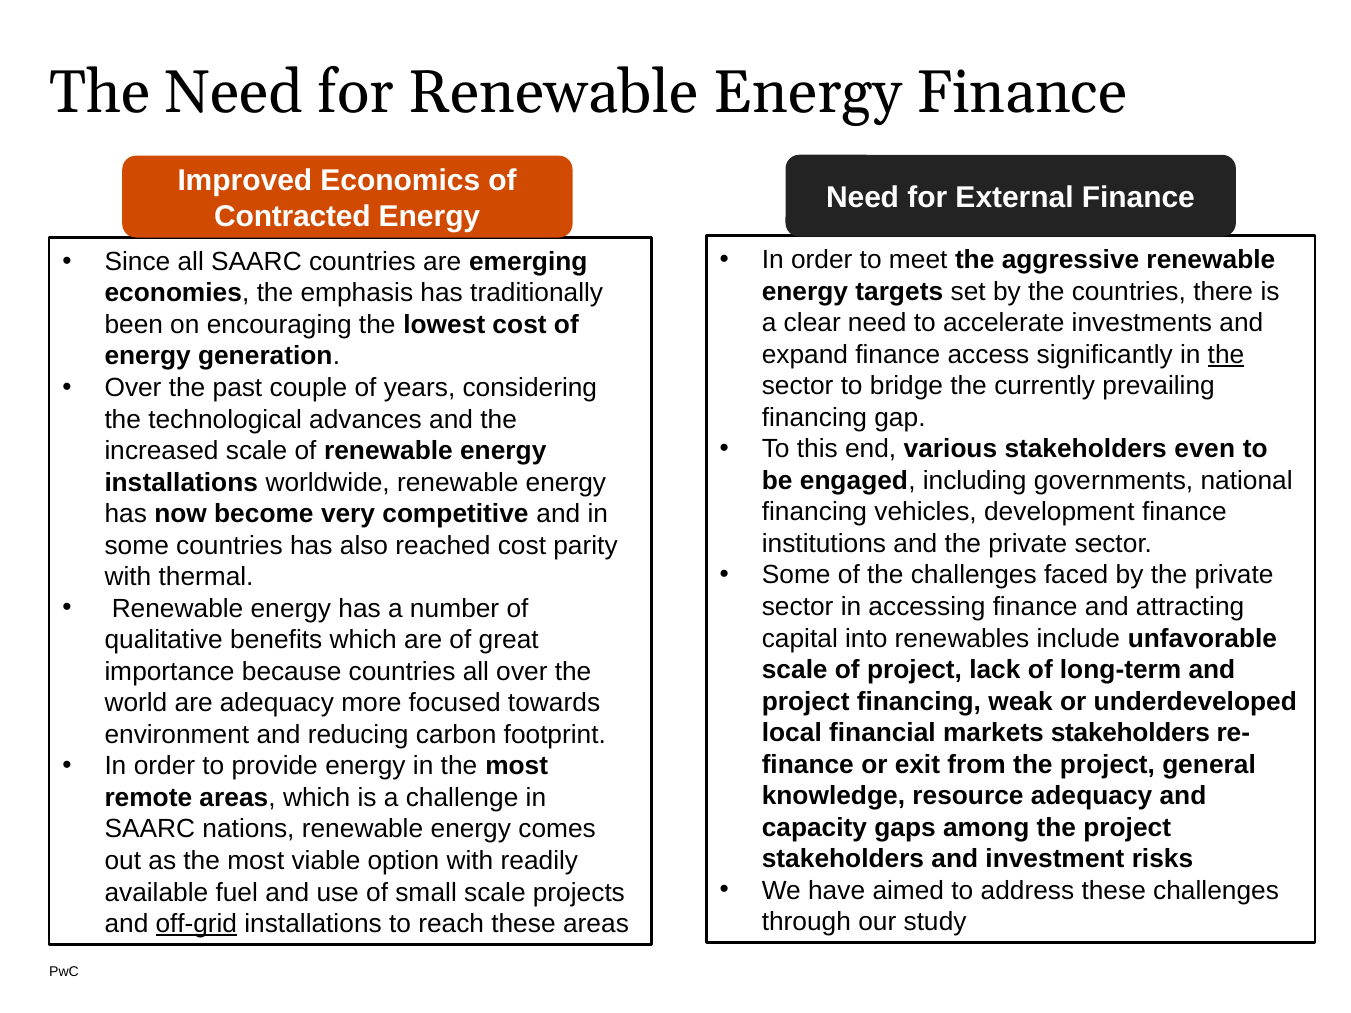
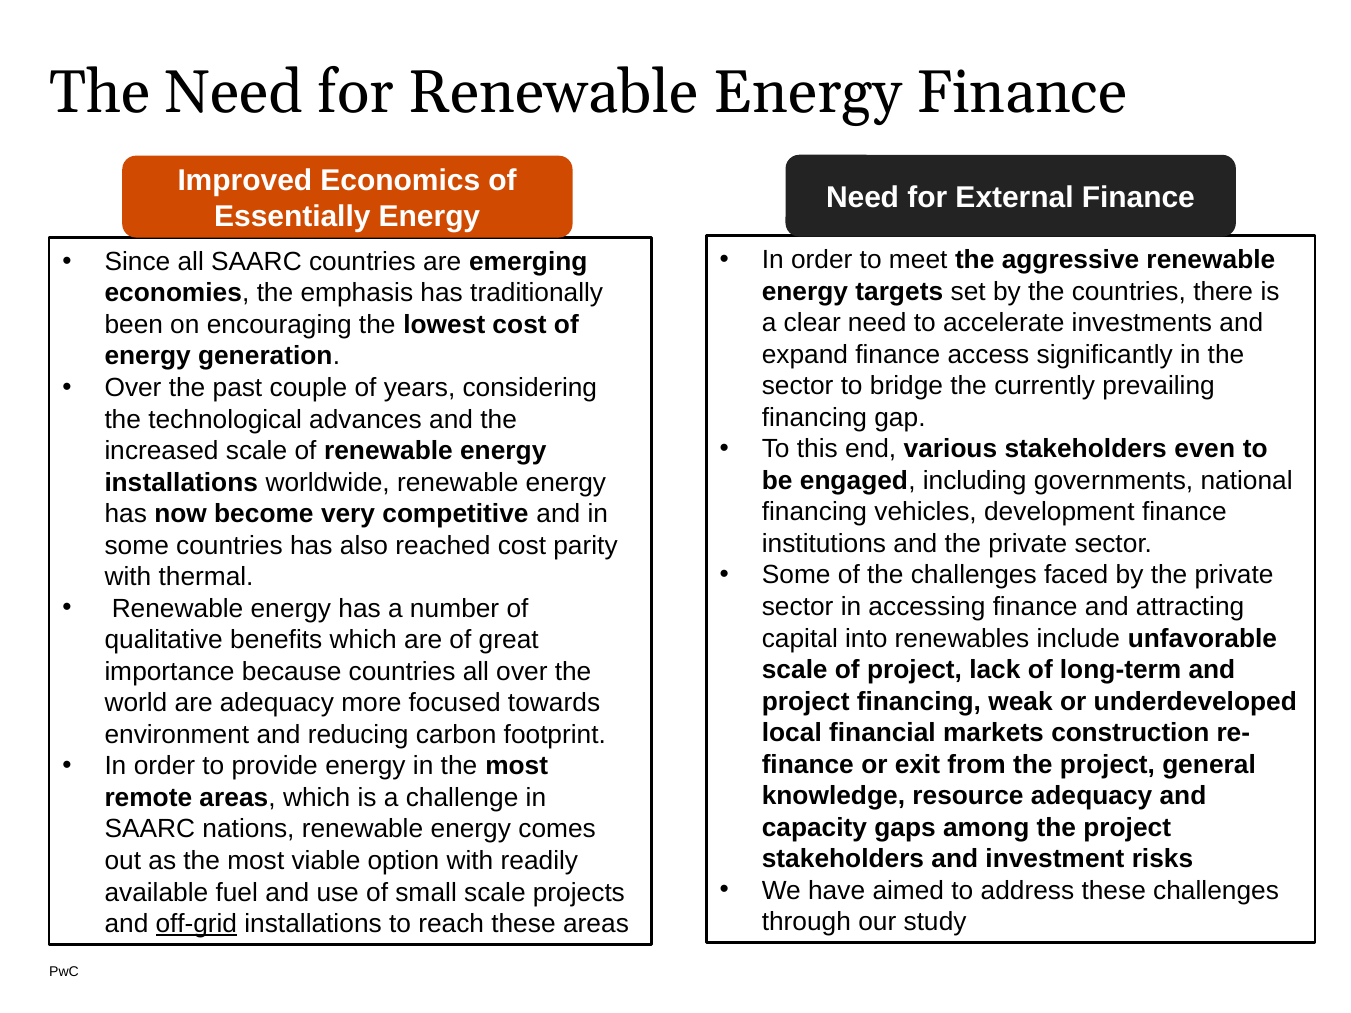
Contracted: Contracted -> Essentially (292, 217)
the underline: present -> none (1226, 355)
markets stakeholders: stakeholders -> construction (1130, 733)
